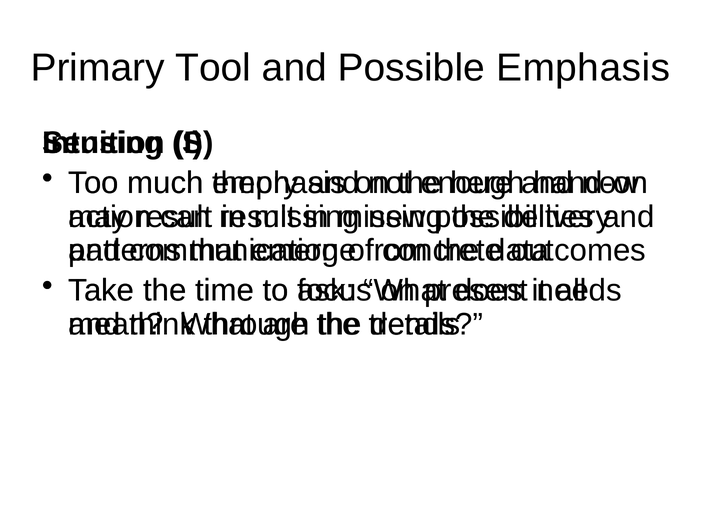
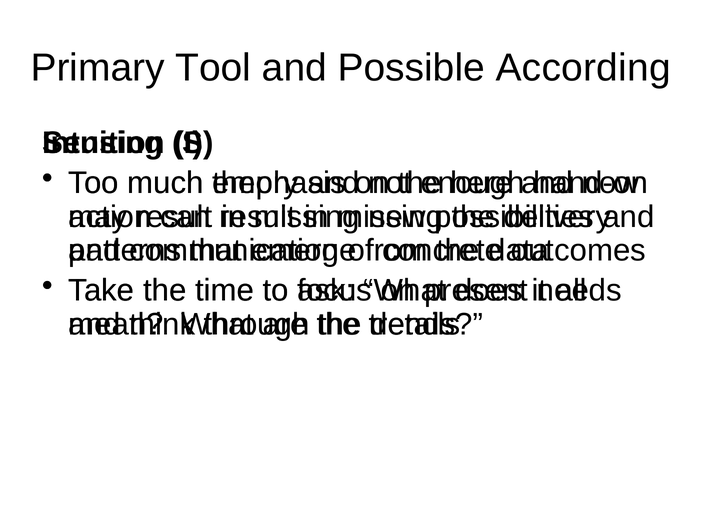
Possible Emphasis: Emphasis -> According (583, 68)
